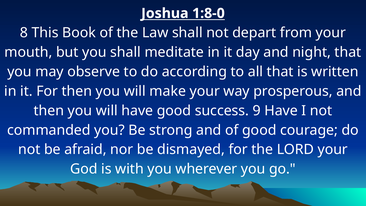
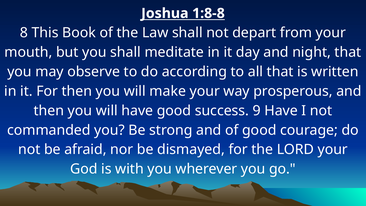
1:8-0: 1:8-0 -> 1:8-8 (208, 13)
